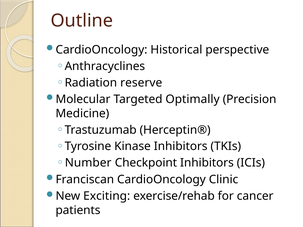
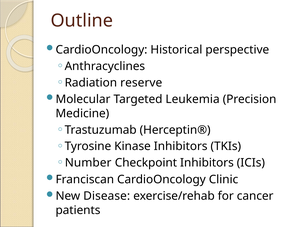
Optimally: Optimally -> Leukemia (193, 99)
Exciting: Exciting -> Disease (107, 196)
